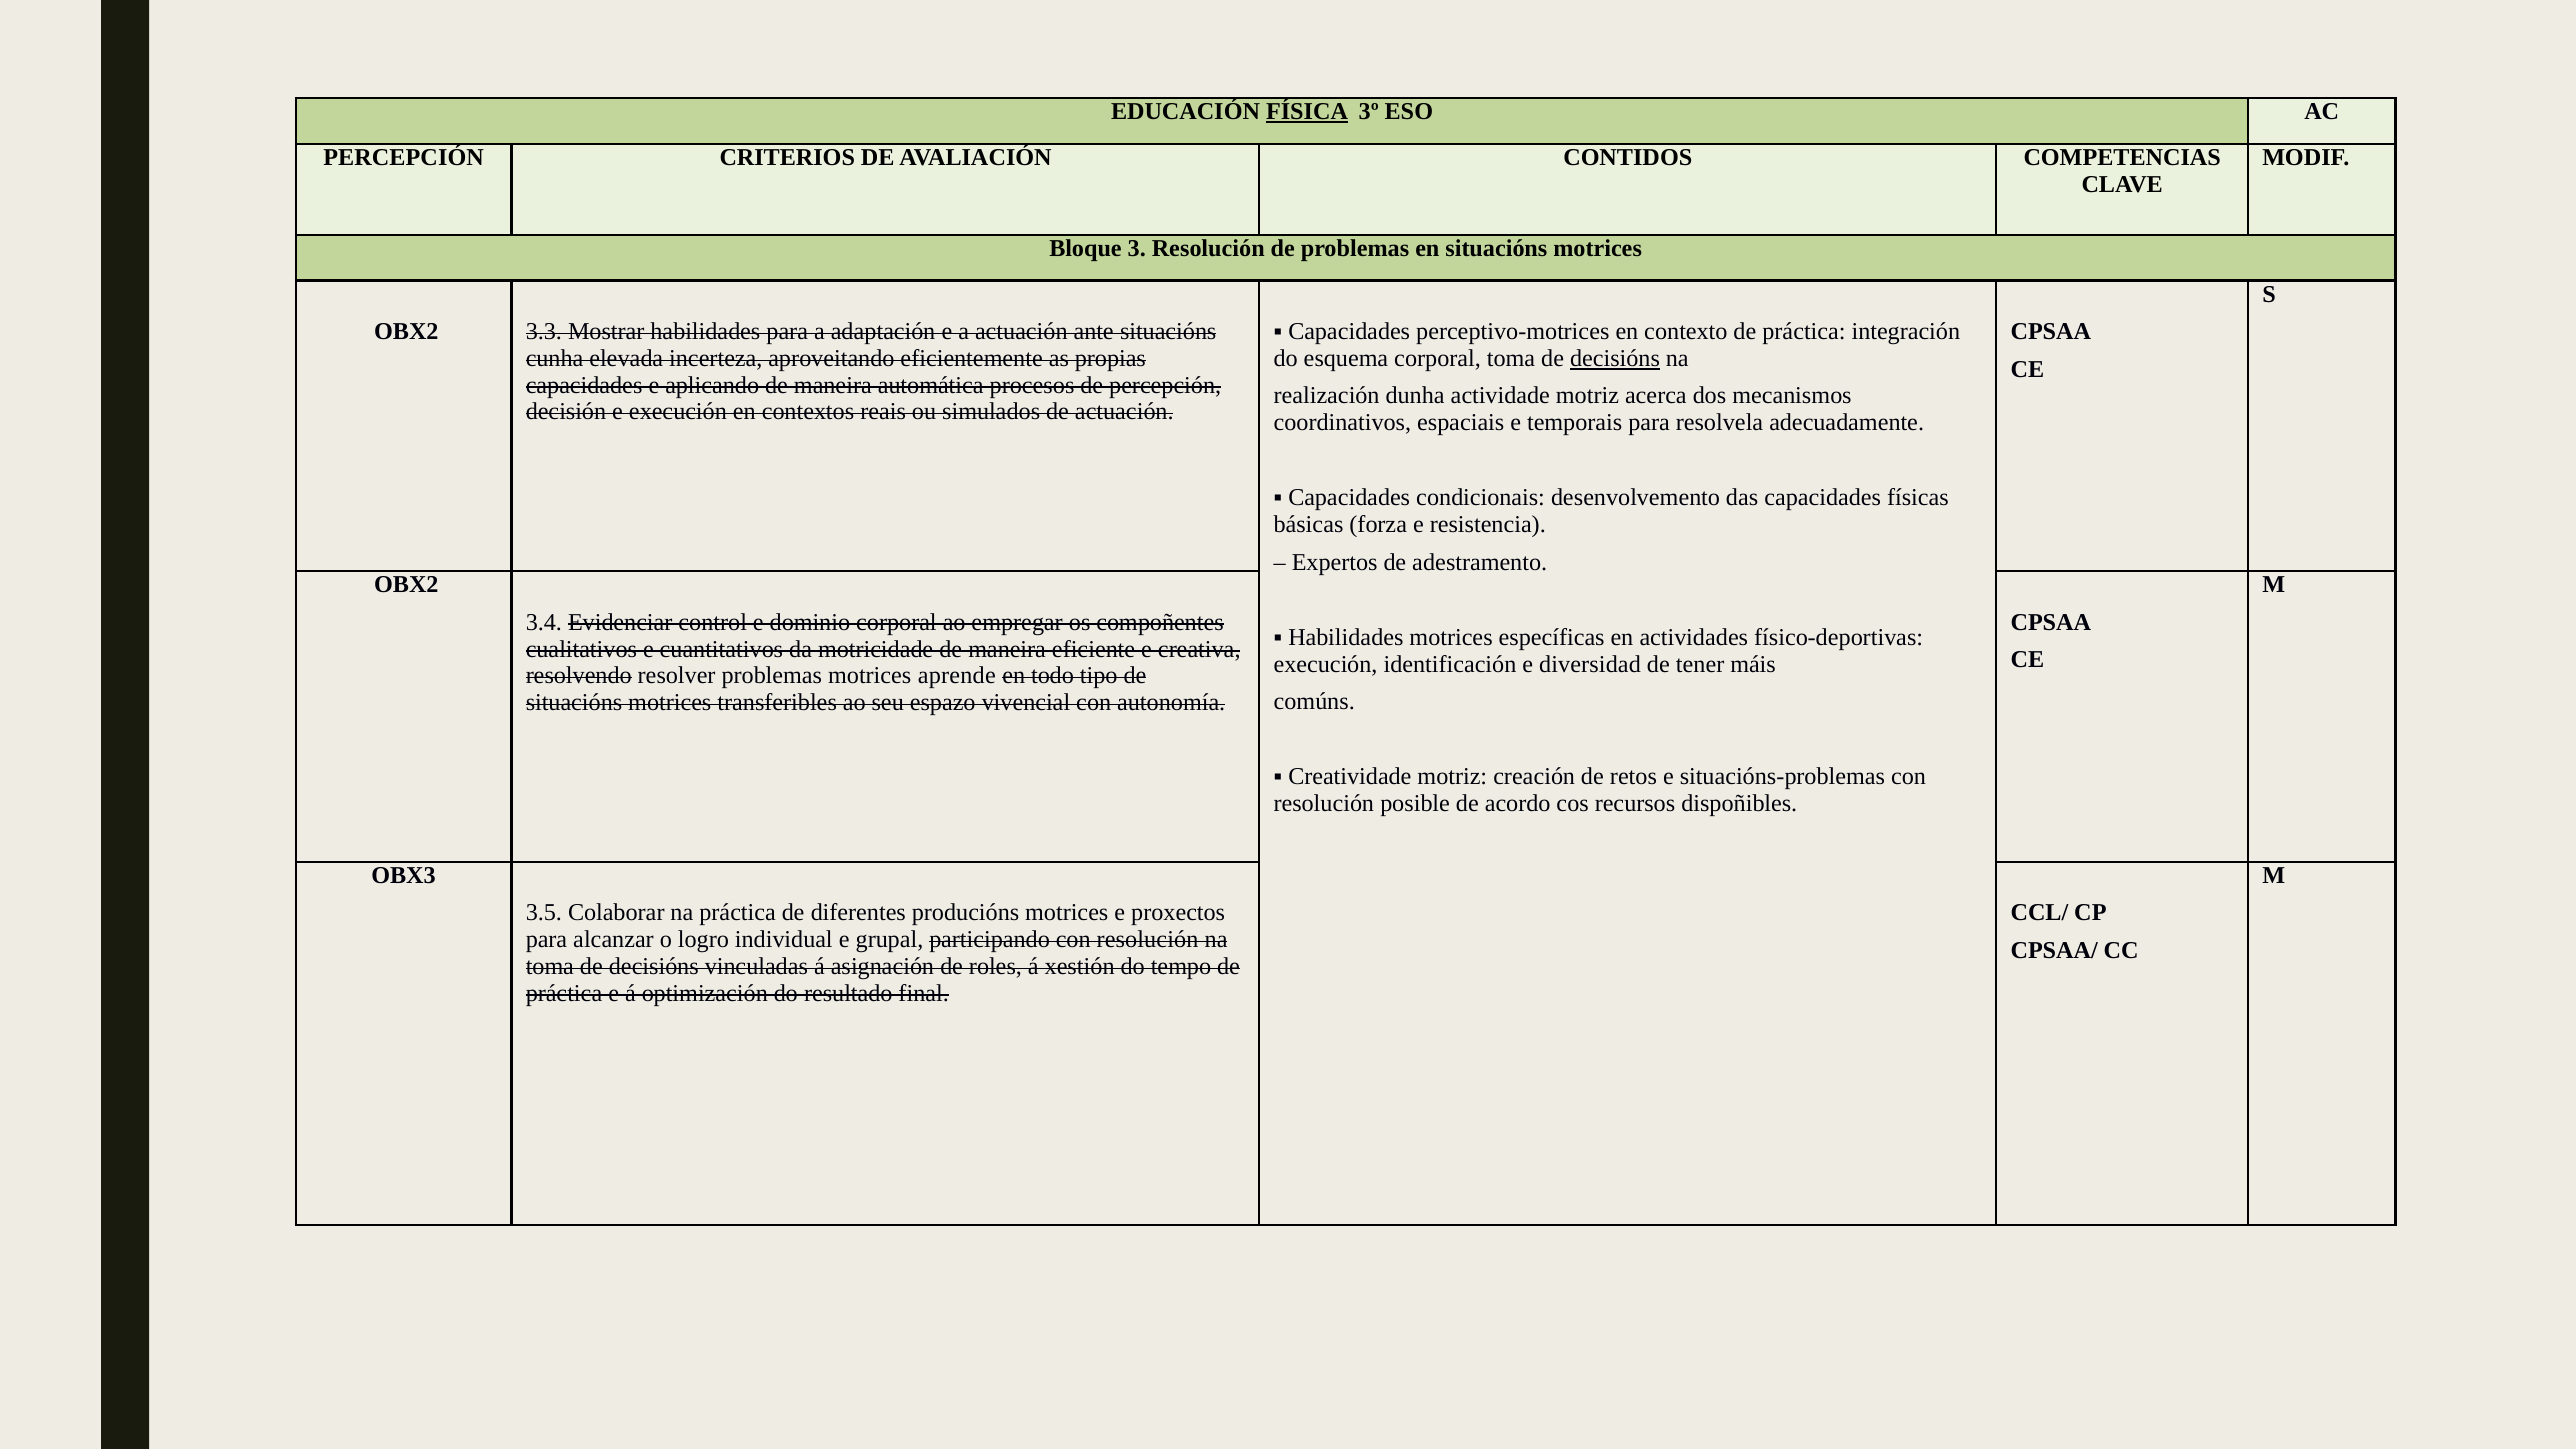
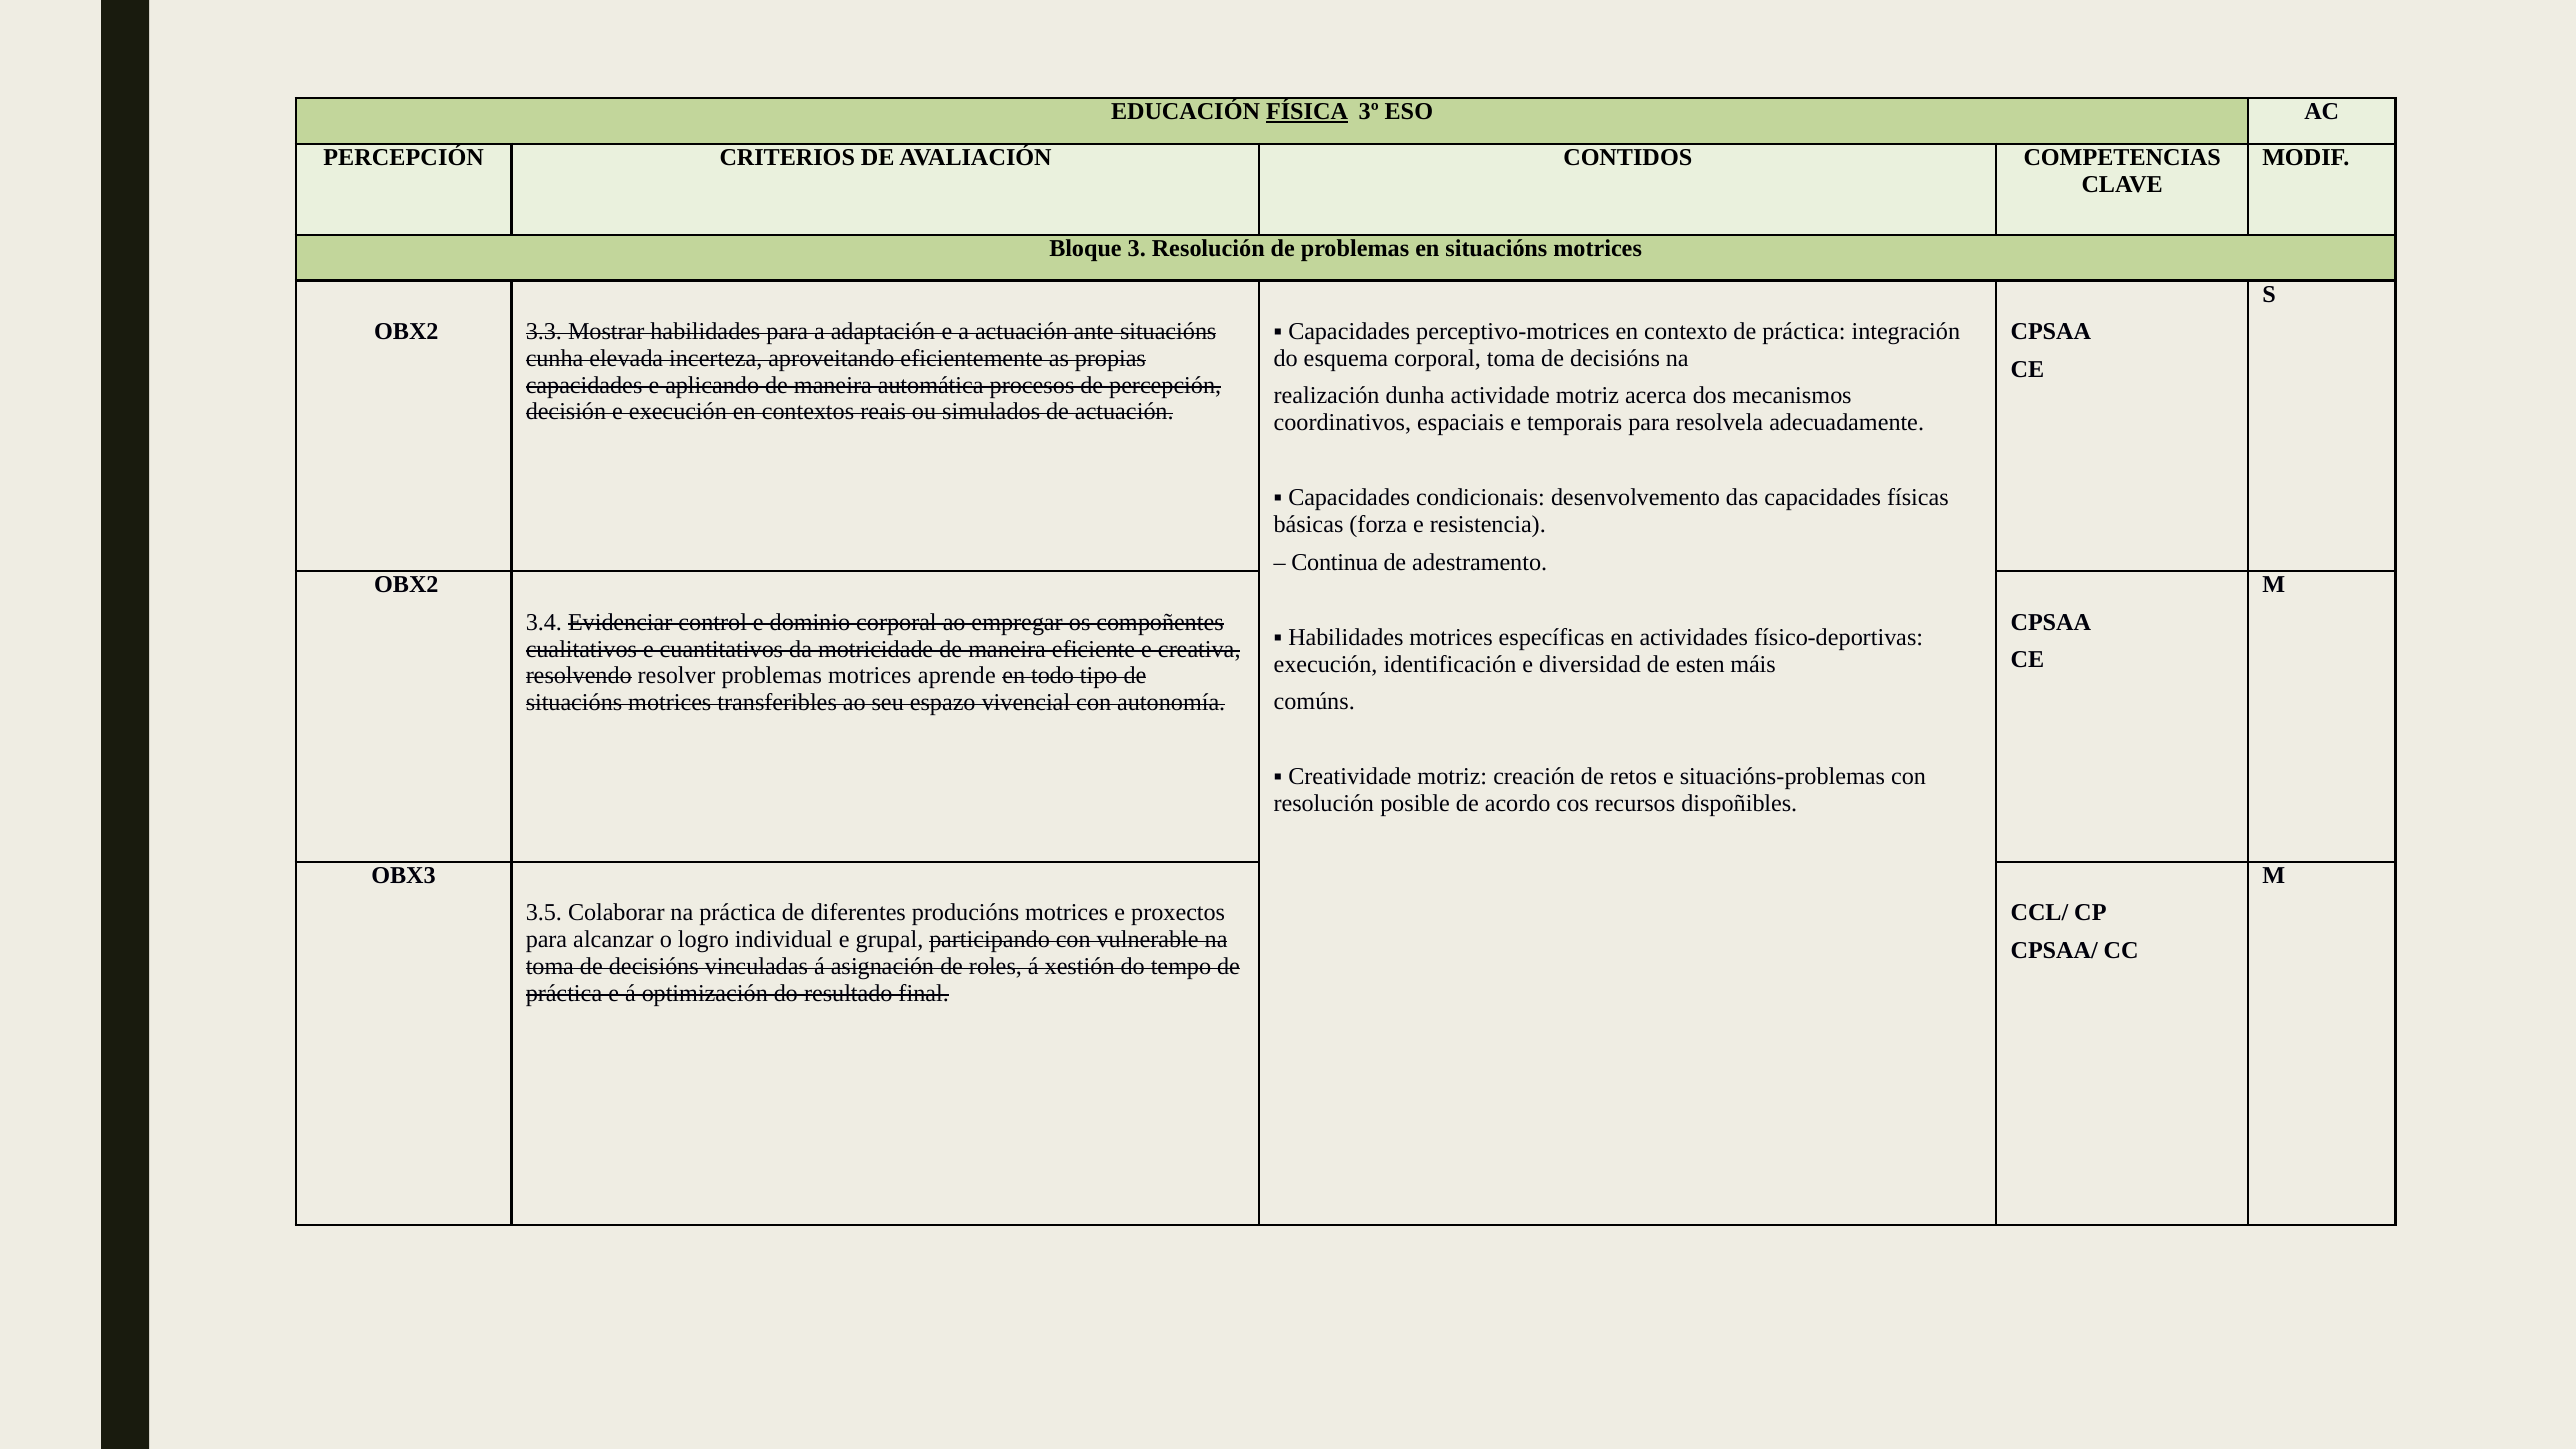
decisións underline: present -> none (1615, 358)
Expertos: Expertos -> Continua (1335, 562)
tener: tener -> esten (1700, 664)
participando con resolución: resolución -> vulnerable (1148, 940)
